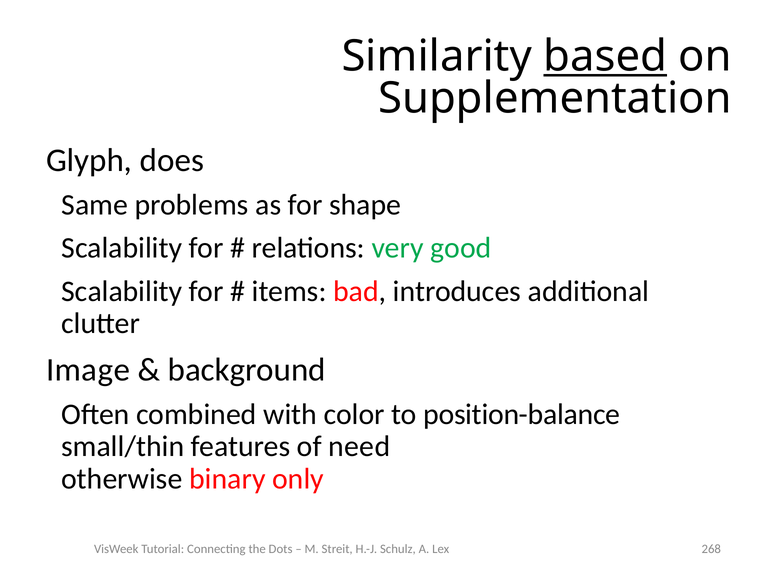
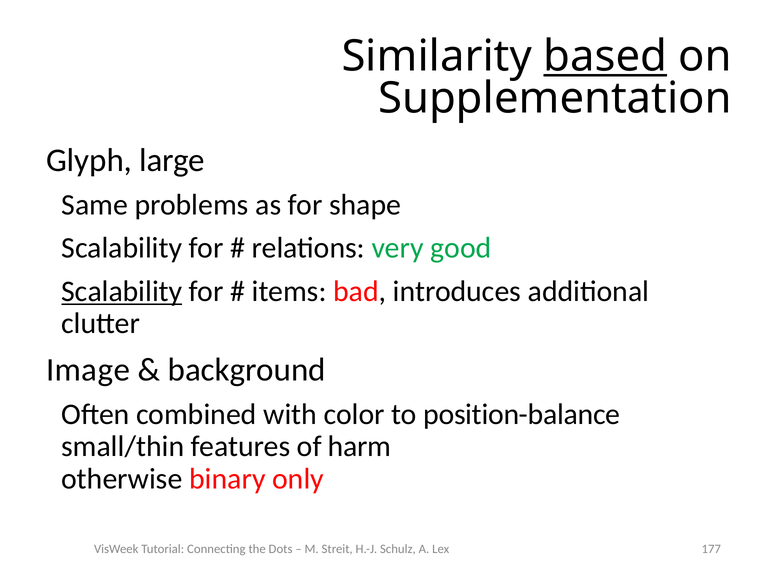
does: does -> large (172, 160)
Scalability underline: none -> present (122, 292)
need: need -> harm (360, 447)
268: 268 -> 177 (711, 549)
